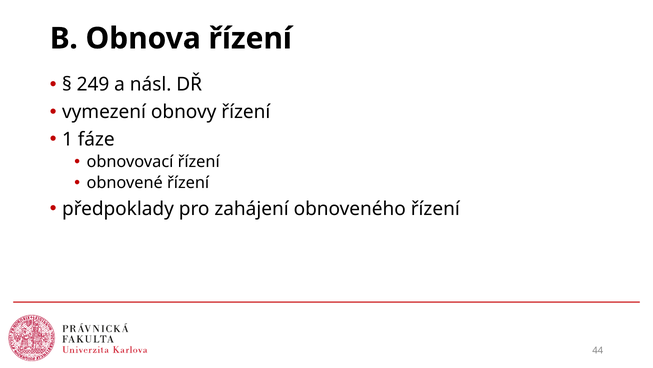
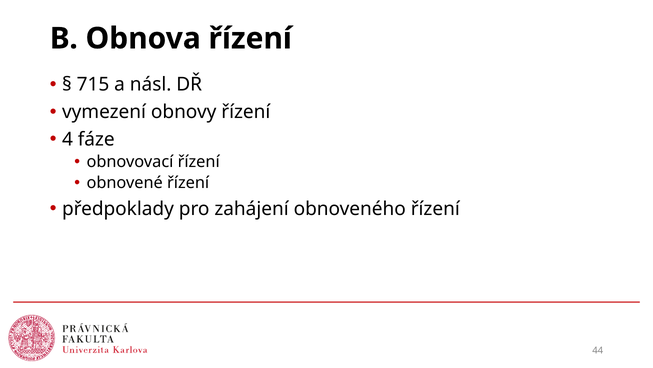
249: 249 -> 715 (93, 84)
1: 1 -> 4 (67, 139)
